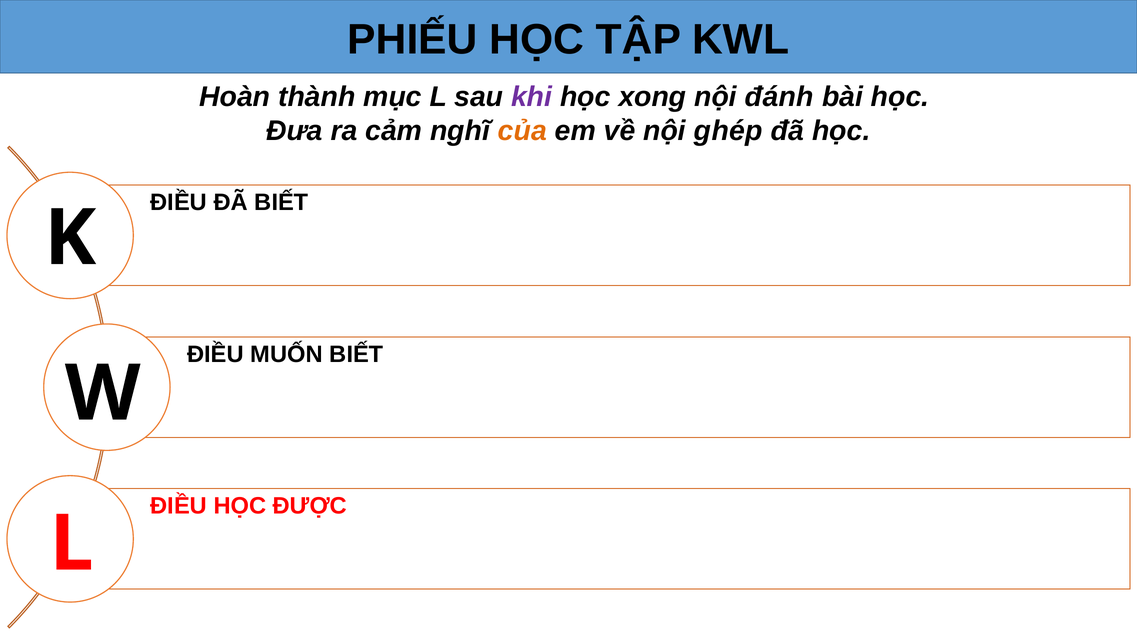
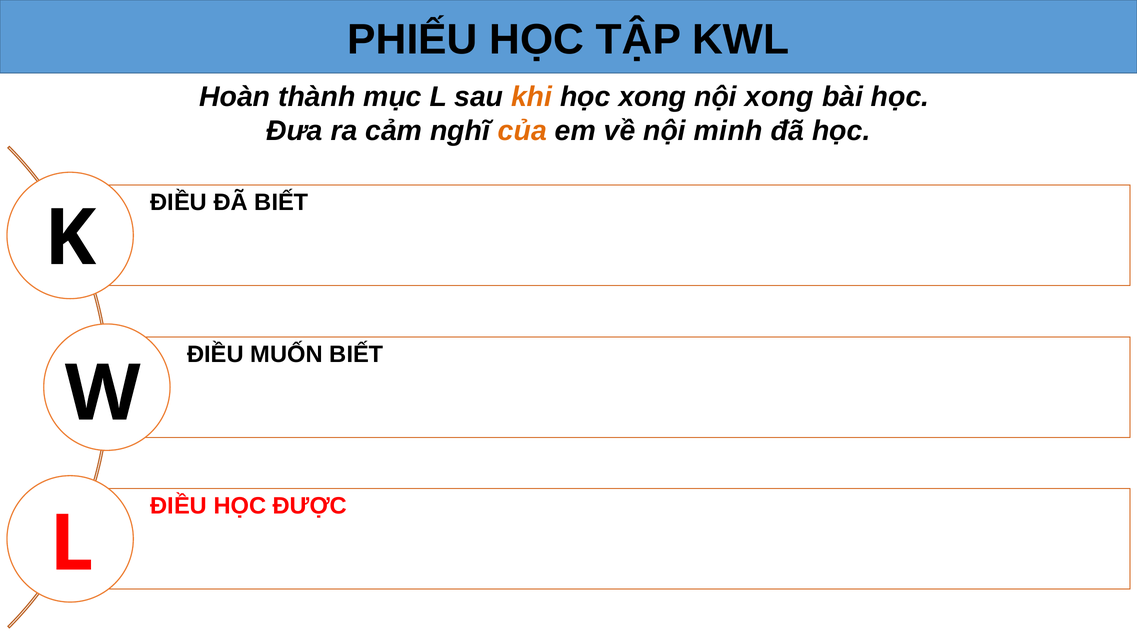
khi colour: purple -> orange (532, 97)
nội đánh: đánh -> xong (779, 97)
ghép: ghép -> minh (728, 131)
